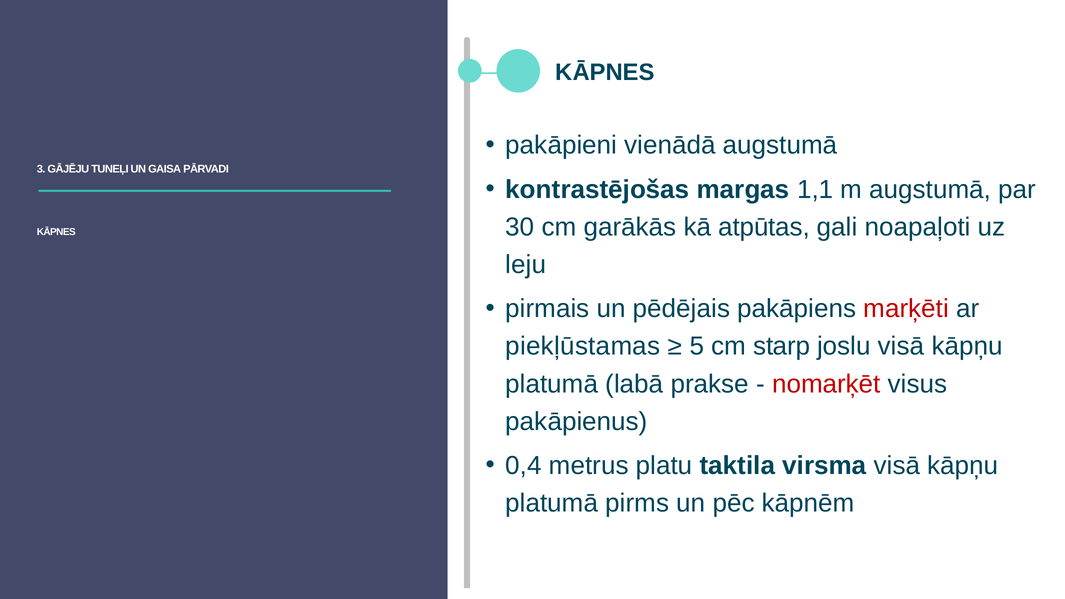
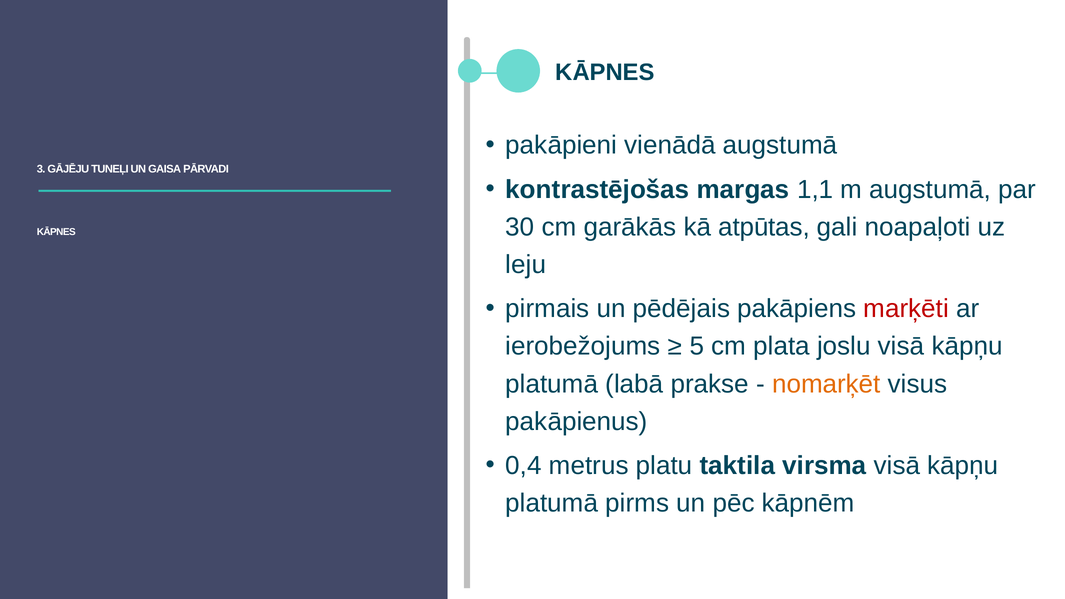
piekļūstamas: piekļūstamas -> ierobežojums (583, 346)
starp: starp -> plata (782, 346)
nomarķēt colour: red -> orange (826, 384)
